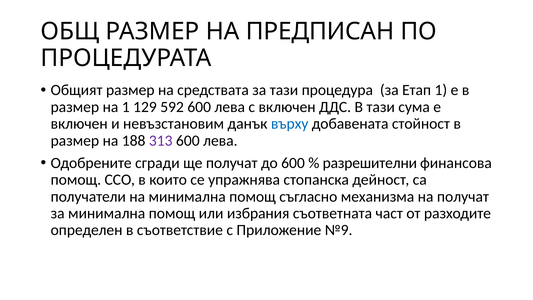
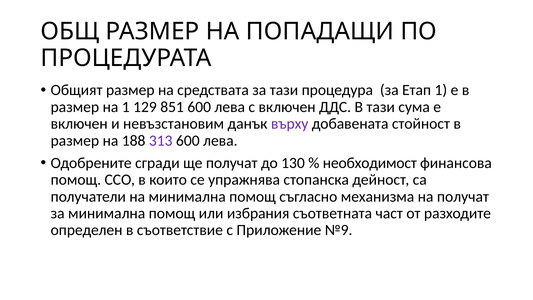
ПРЕДПИСАН: ПРЕДПИСАН -> ПОПАДАЩИ (320, 32)
592: 592 -> 851 (172, 107)
върху colour: blue -> purple (290, 124)
до 600: 600 -> 130 (293, 163)
разрешителни: разрешителни -> необходимост (370, 163)
